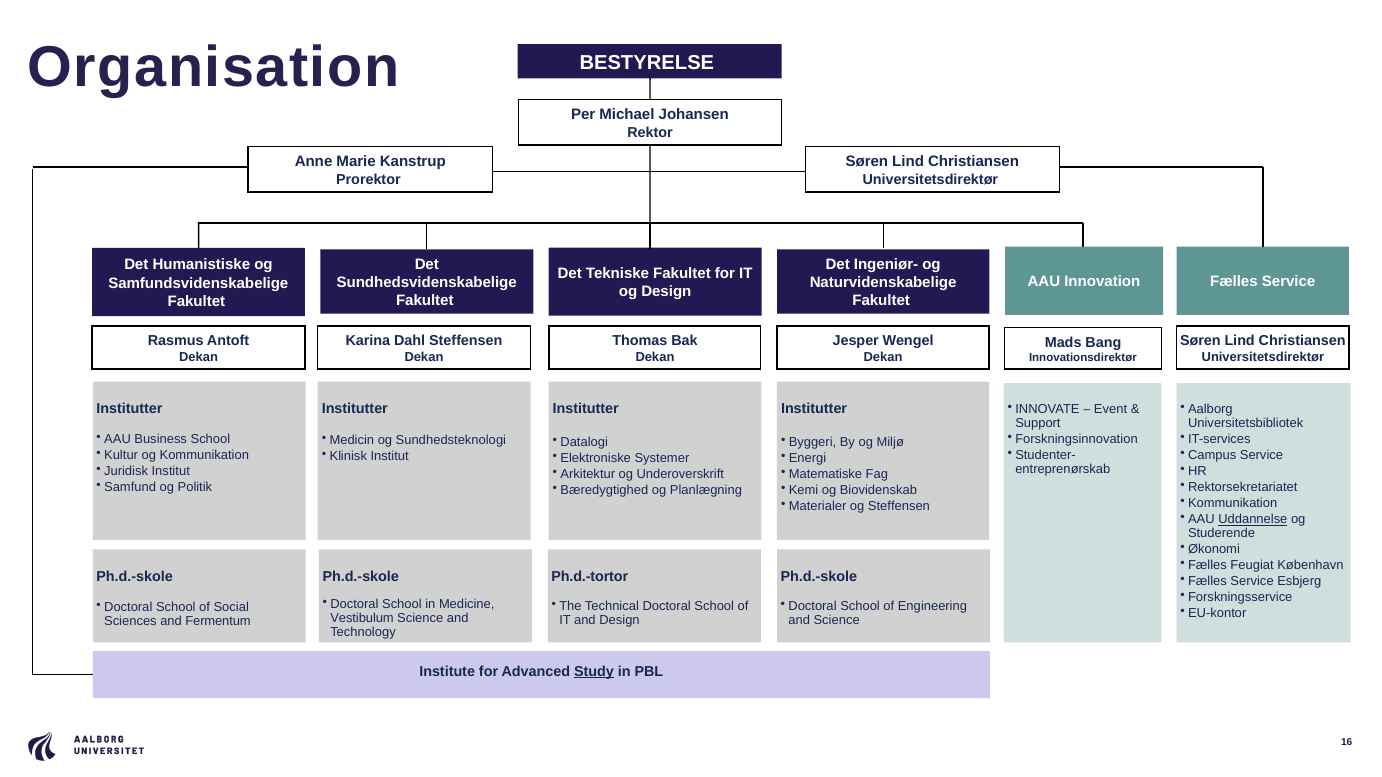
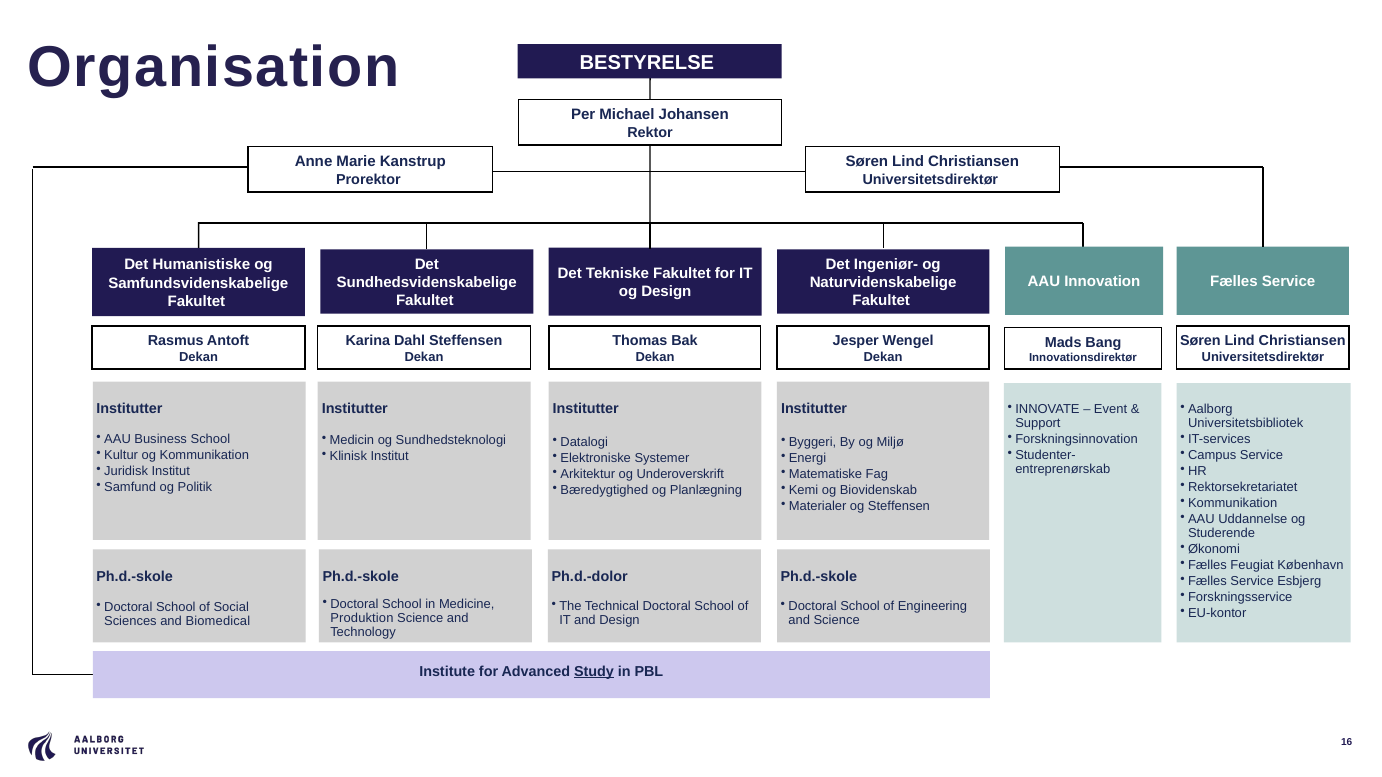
Uddannelse underline: present -> none (1253, 520)
Ph.d.-tortor: Ph.d.-tortor -> Ph.d.-dolor (590, 577)
Vestibulum: Vestibulum -> Produktion (362, 618)
Fermentum: Fermentum -> Biomedical (218, 622)
